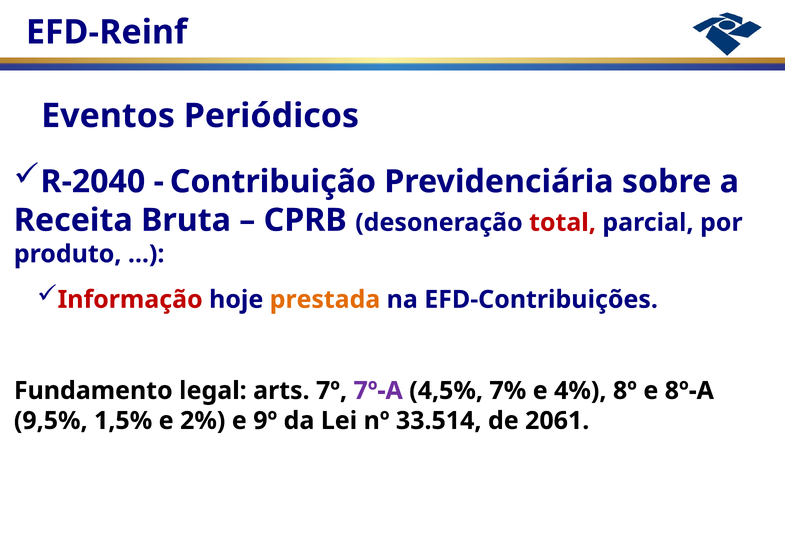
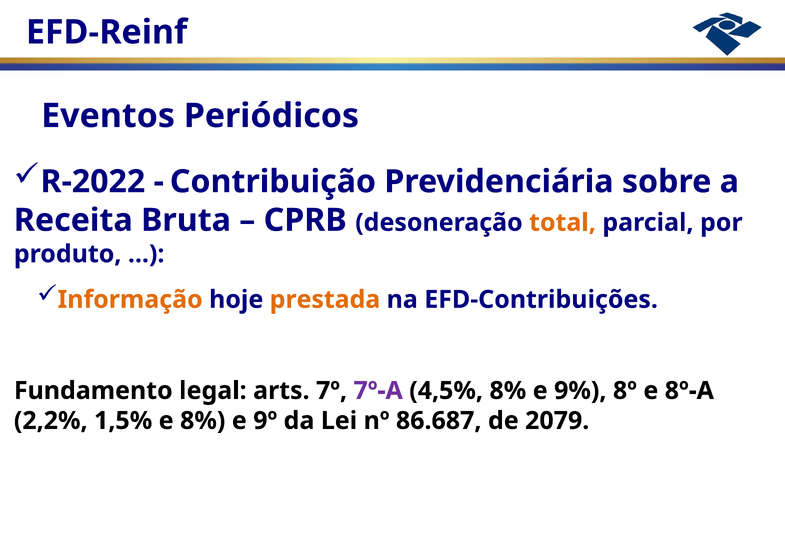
R-2040: R-2040 -> R-2022 (93, 182)
total colour: red -> orange (562, 223)
Informação colour: red -> orange (130, 300)
4,5% 7%: 7% -> 8% (508, 391)
4%: 4% -> 9% (580, 391)
9,5%: 9,5% -> 2,2% (51, 421)
e 2%: 2% -> 8% (203, 421)
33.514: 33.514 -> 86.687 (439, 421)
2061: 2061 -> 2079 (557, 421)
